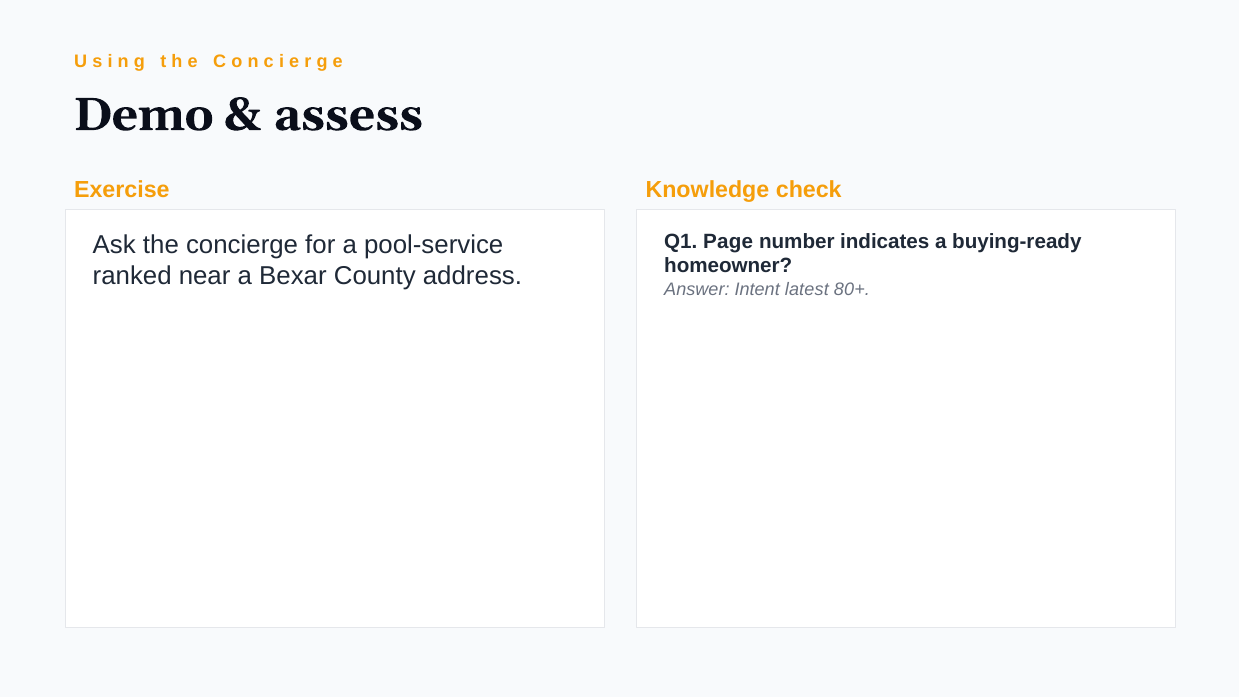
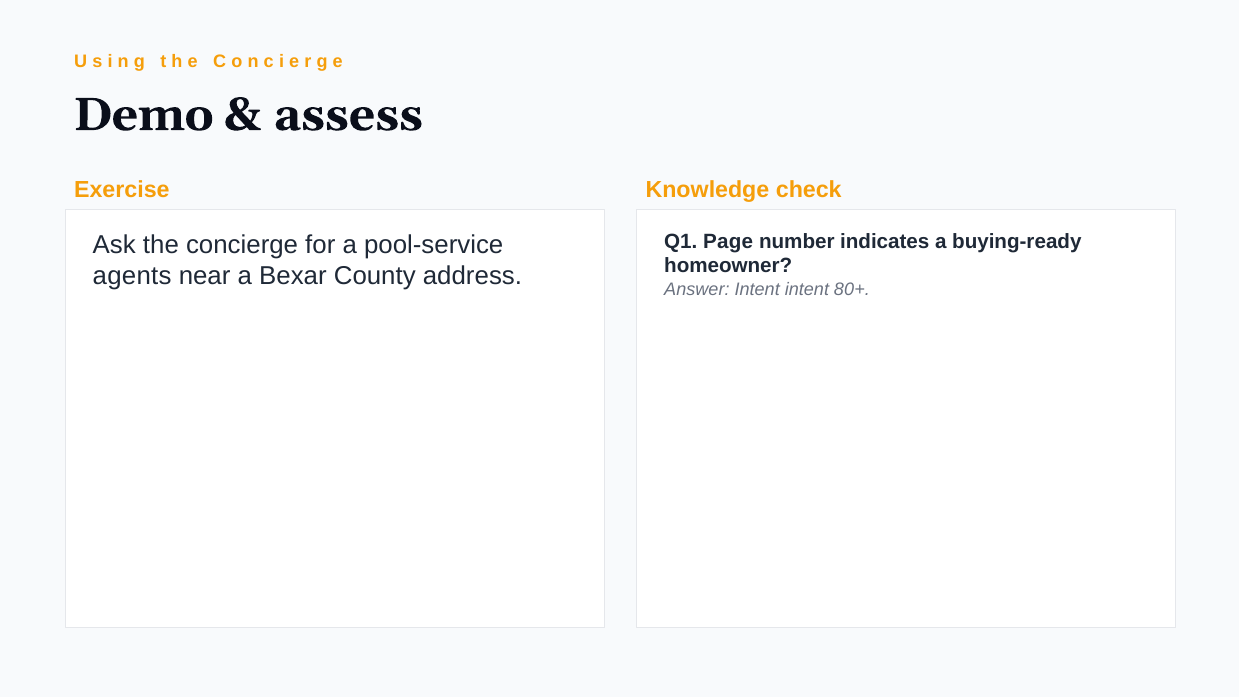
ranked: ranked -> agents (132, 276)
Intent latest: latest -> intent (807, 289)
